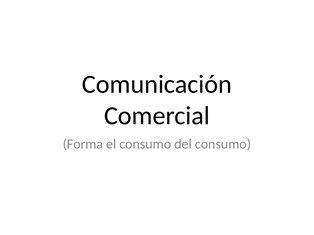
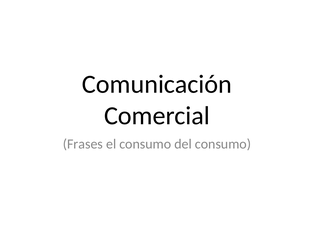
Forma: Forma -> Frases (83, 144)
